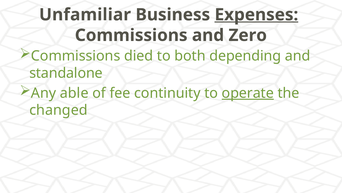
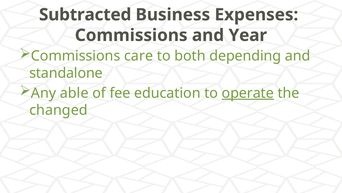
Unfamiliar: Unfamiliar -> Subtracted (85, 15)
Expenses underline: present -> none (256, 15)
Zero: Zero -> Year (248, 35)
died: died -> care (139, 56)
continuity: continuity -> education (167, 93)
